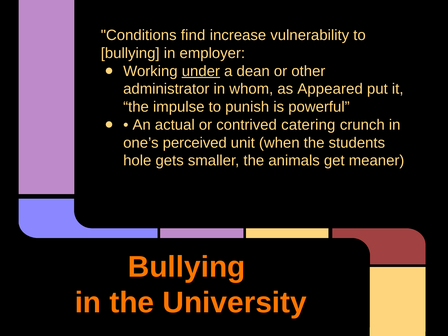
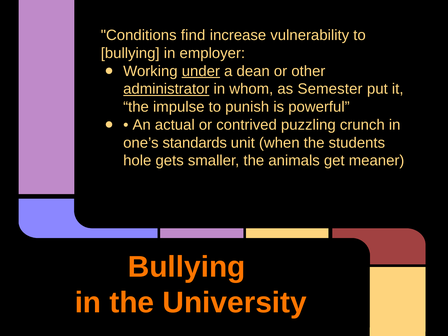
administrator underline: none -> present (166, 89)
Appeared: Appeared -> Semester (330, 89)
catering: catering -> puzzling (308, 125)
perceived: perceived -> standards (195, 143)
